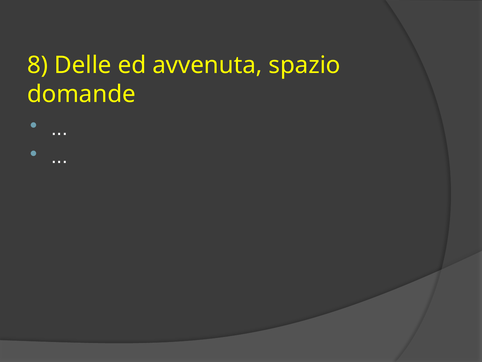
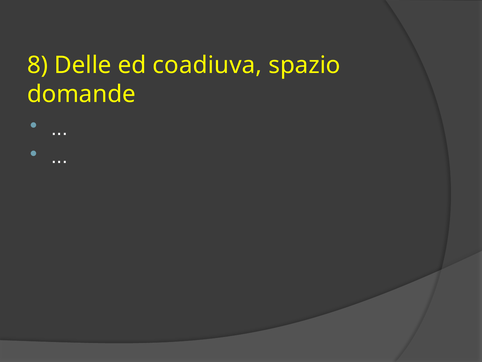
avvenuta: avvenuta -> coadiuva (207, 65)
